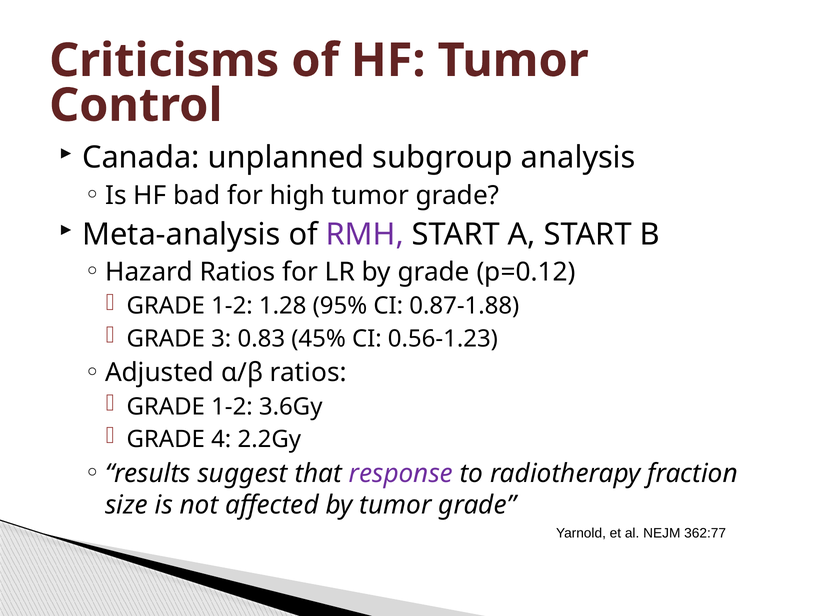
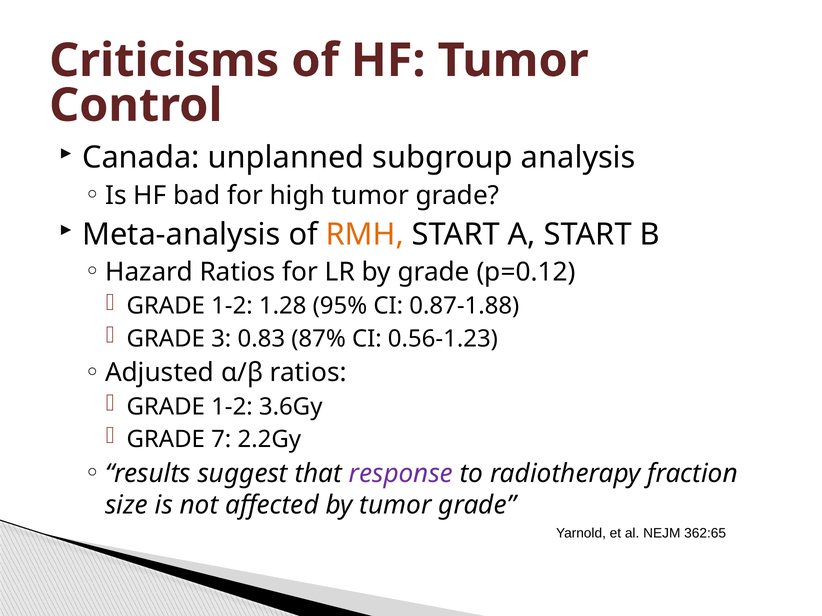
RMH colour: purple -> orange (365, 235)
45%: 45% -> 87% (319, 339)
4: 4 -> 7 (221, 440)
362:77: 362:77 -> 362:65 (705, 534)
